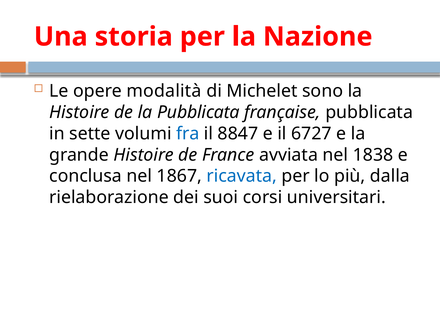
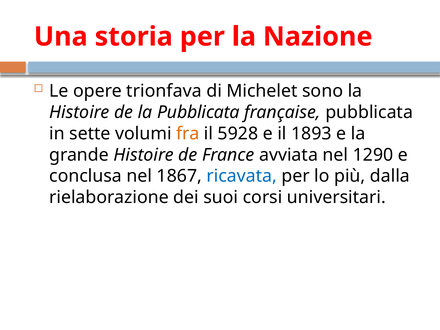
modalità: modalità -> trionfava (164, 91)
fra colour: blue -> orange (188, 134)
8847: 8847 -> 5928 (238, 134)
6727: 6727 -> 1893 (311, 134)
1838: 1838 -> 1290 (373, 155)
